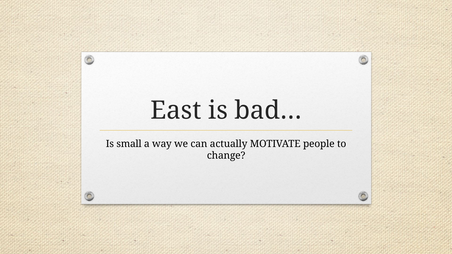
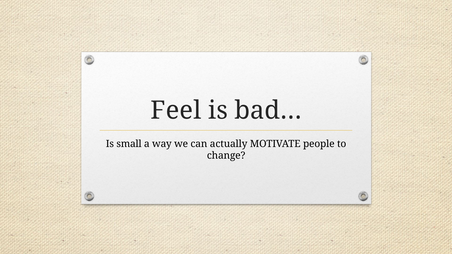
East: East -> Feel (176, 110)
